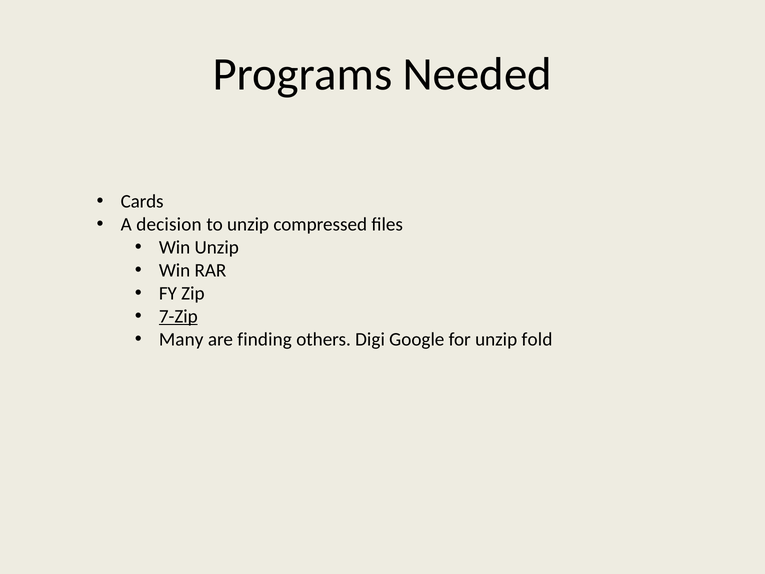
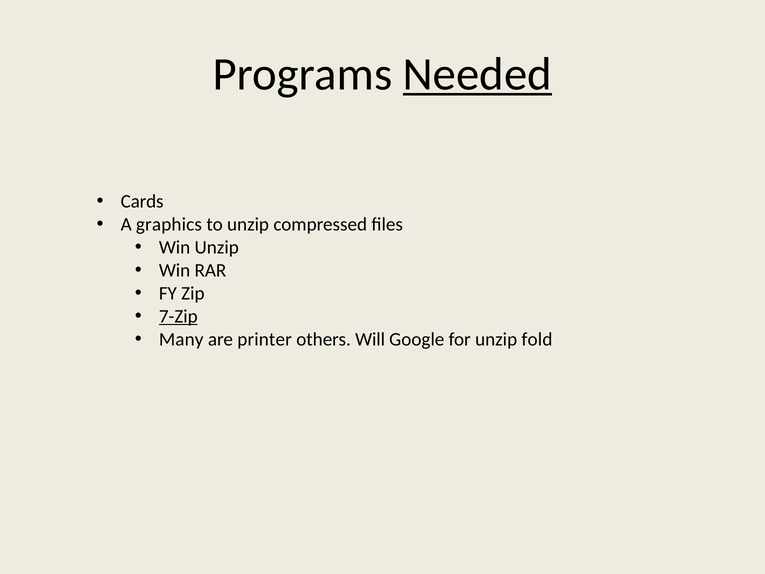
Needed underline: none -> present (477, 74)
decision: decision -> graphics (169, 224)
finding: finding -> printer (265, 339)
Digi: Digi -> Will (370, 339)
